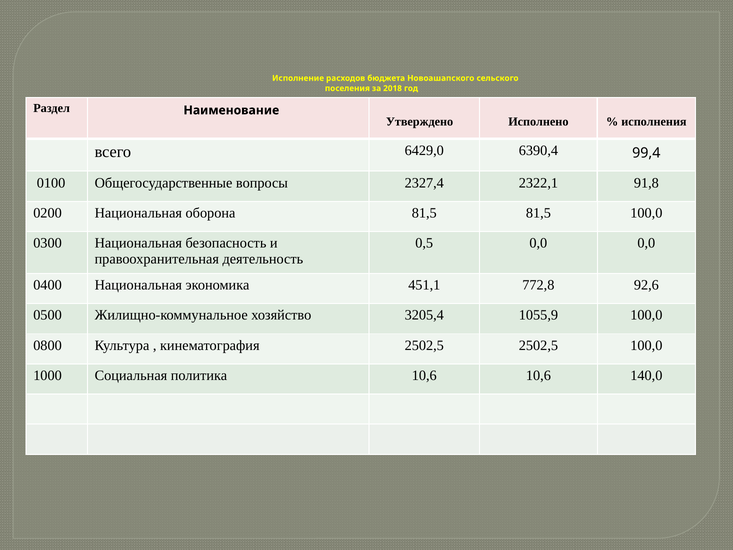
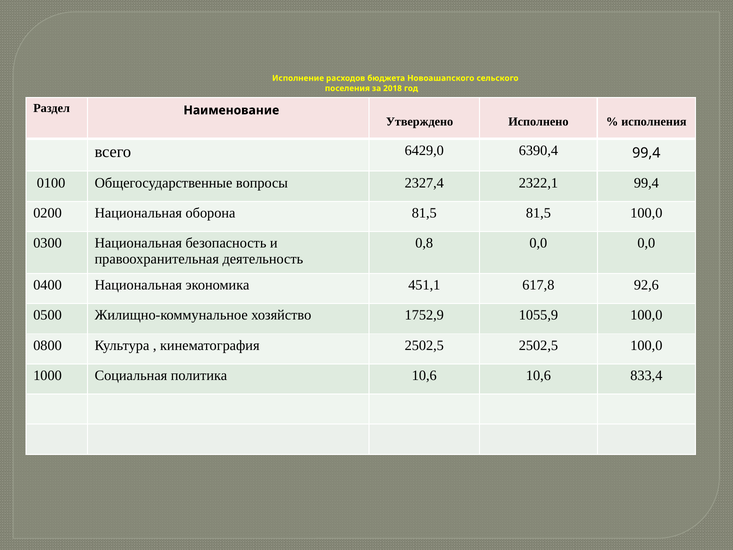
2322,1 91,8: 91,8 -> 99,4 (646, 183)
0,5: 0,5 -> 0,8 (424, 243)
772,8: 772,8 -> 617,8 (538, 285)
3205,4: 3205,4 -> 1752,9 (424, 315)
140,0: 140,0 -> 833,4 (646, 375)
